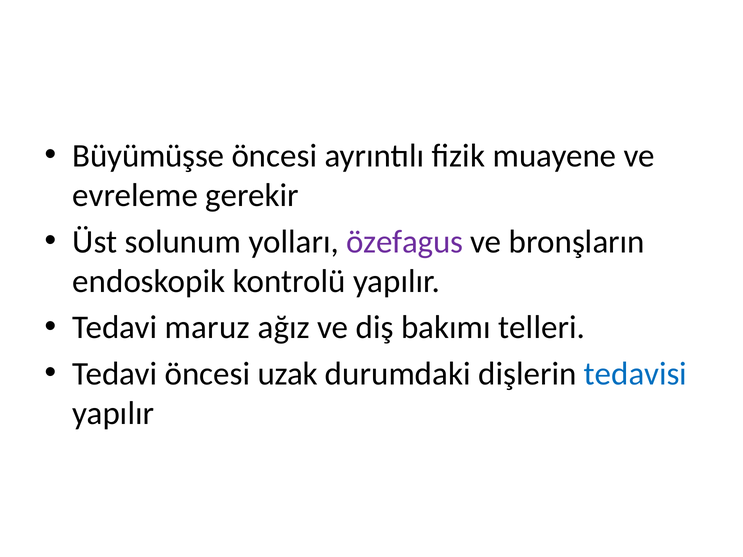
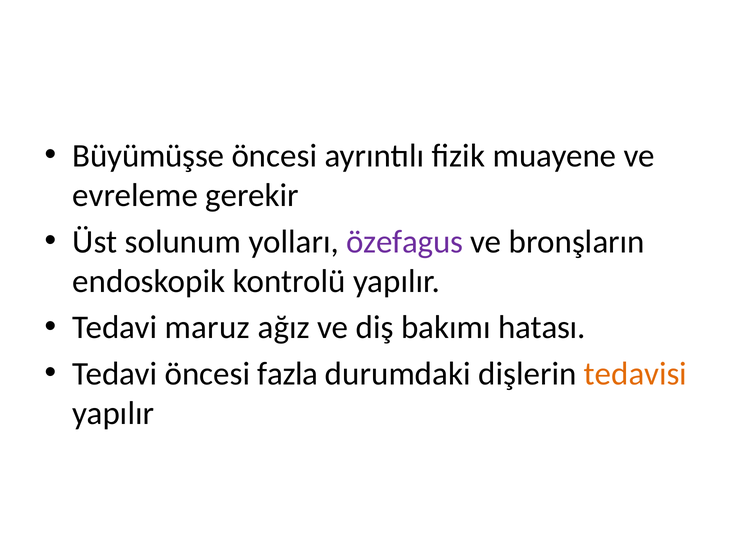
telleri: telleri -> hatası (542, 328)
uzak: uzak -> fazla (288, 374)
tedavisi colour: blue -> orange (635, 374)
